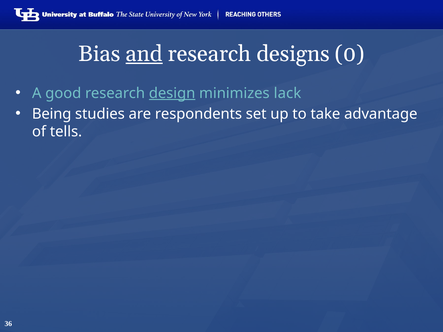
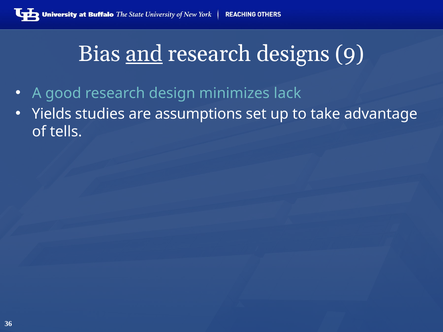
0: 0 -> 9 (350, 54)
design underline: present -> none (172, 93)
Being: Being -> Yields (52, 114)
respondents: respondents -> assumptions (199, 114)
